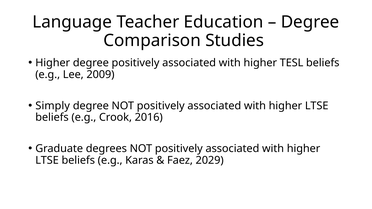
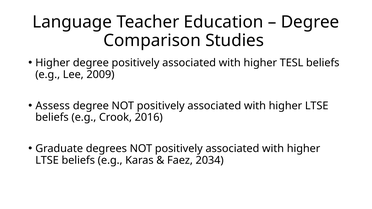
Simply: Simply -> Assess (53, 106)
2029: 2029 -> 2034 (210, 160)
